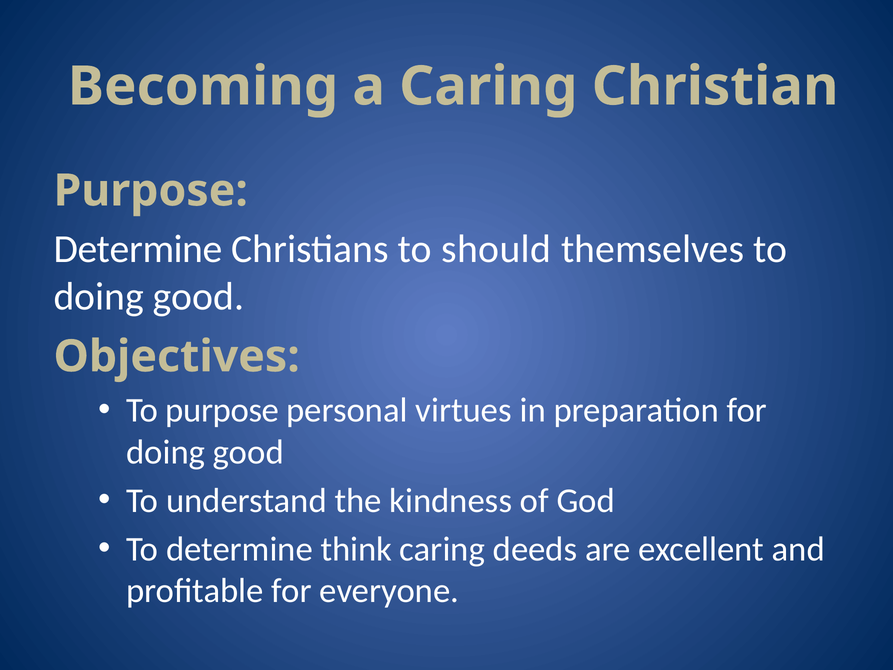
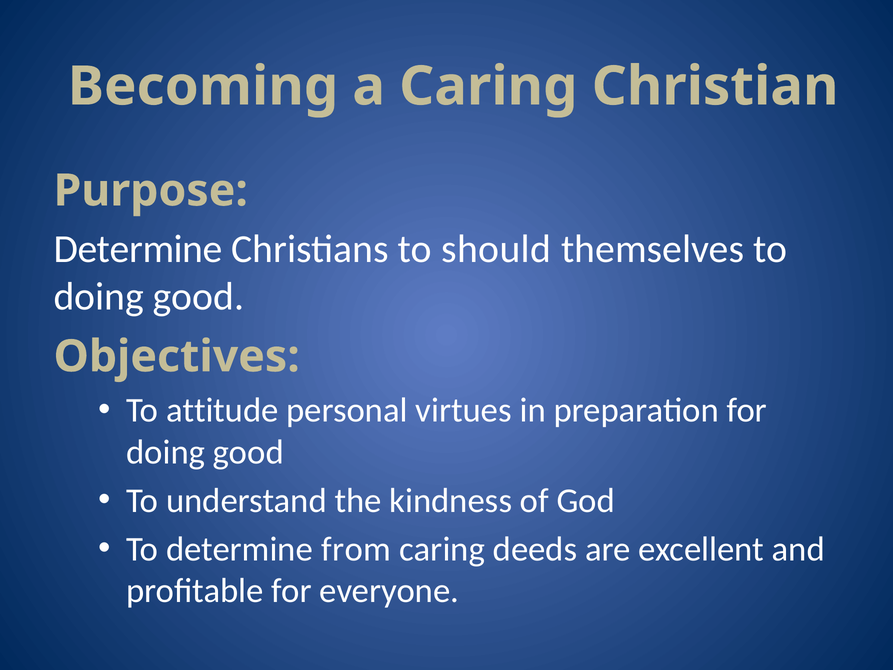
To purpose: purpose -> attitude (222, 410)
think: think -> from (356, 549)
